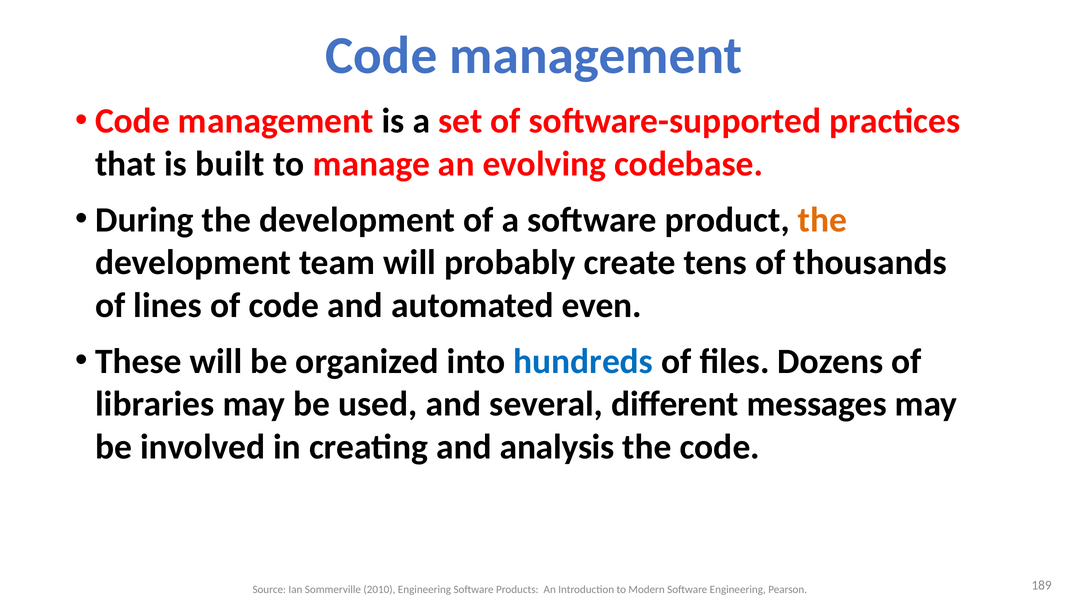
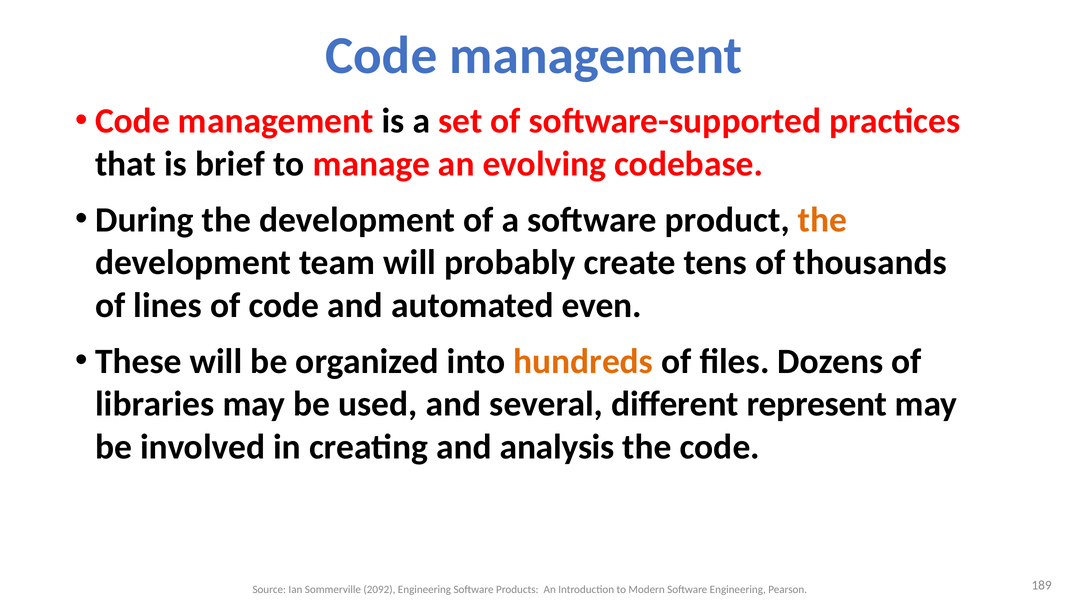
built: built -> brief (230, 164)
hundreds colour: blue -> orange (583, 361)
messages: messages -> represent (817, 404)
2010: 2010 -> 2092 (379, 589)
